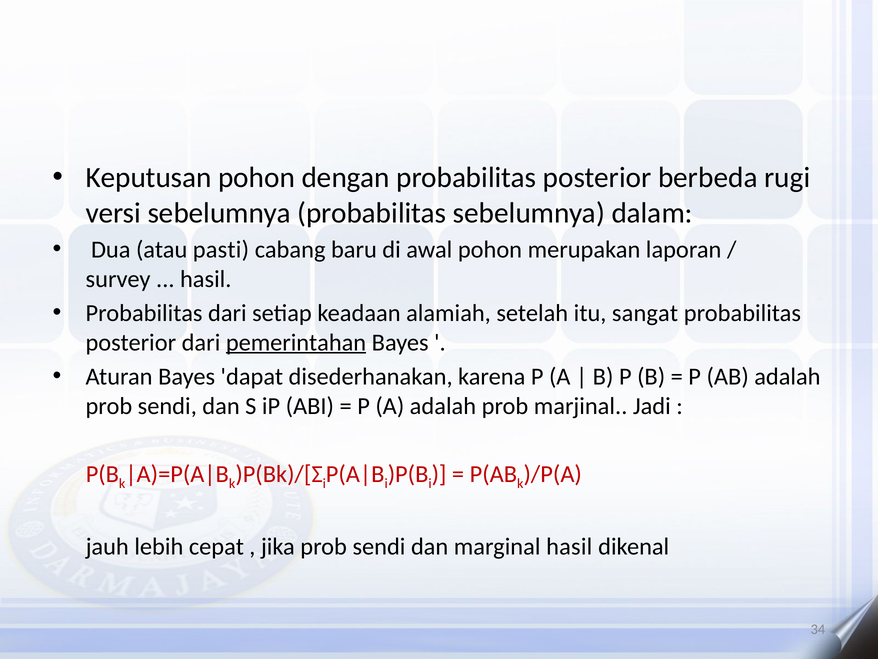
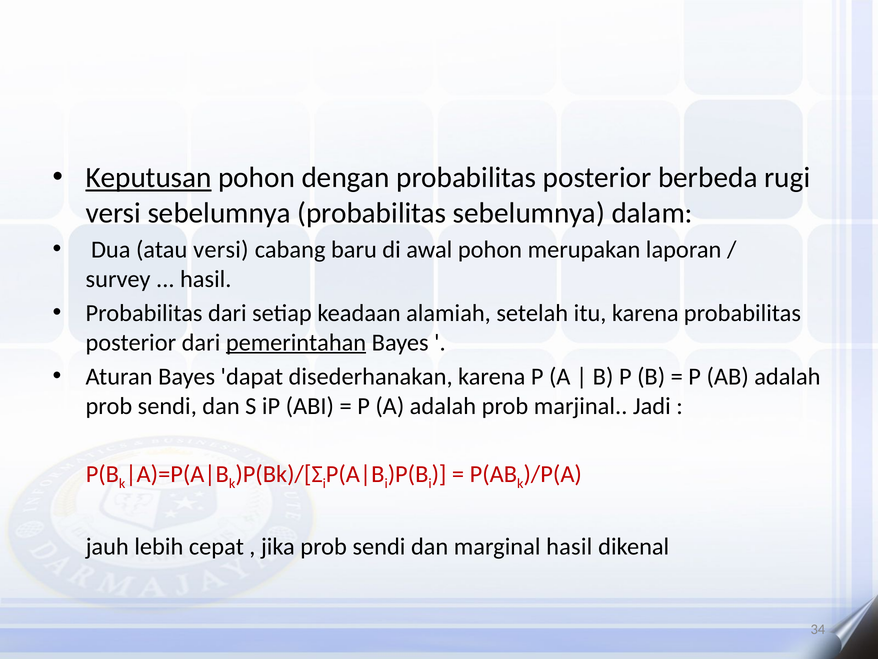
Keputusan underline: none -> present (149, 178)
atau pasti: pasti -> versi (221, 250)
itu sangat: sangat -> karena (645, 313)
